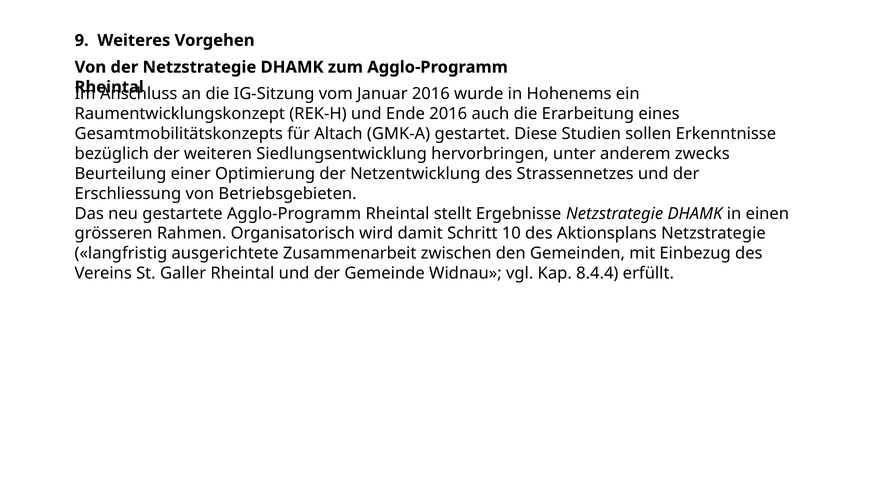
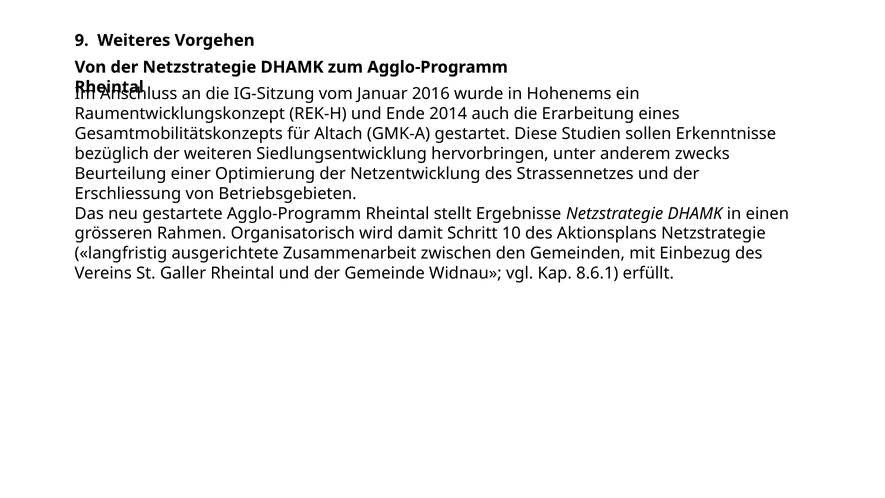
Ende 2016: 2016 -> 2014 (448, 114)
8.4.4: 8.4.4 -> 8.6.1 (597, 273)
